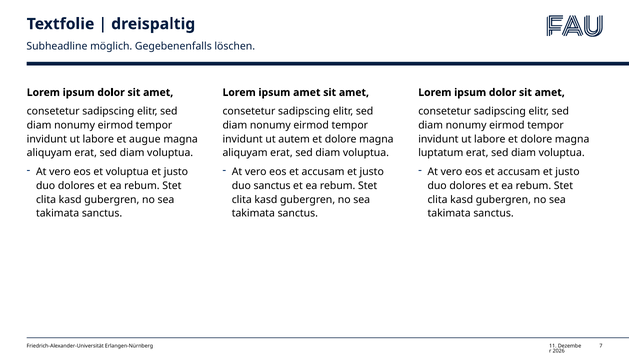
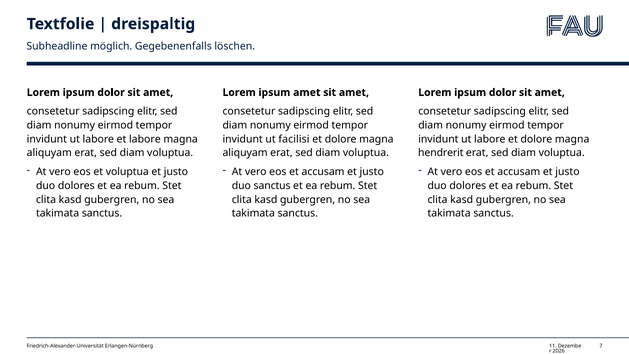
et augue: augue -> labore (145, 139)
autem: autem -> facilisi (294, 139)
luptatum: luptatum -> hendrerit (441, 153)
